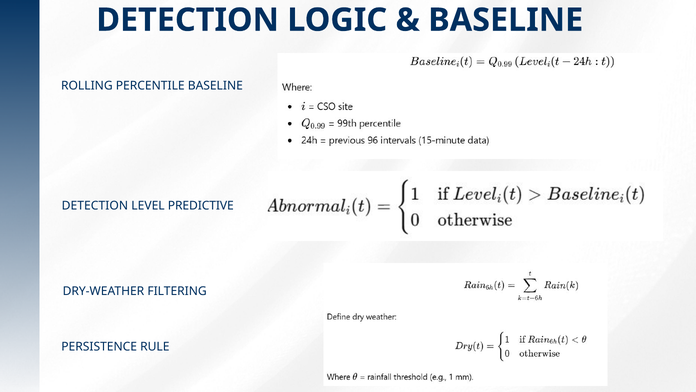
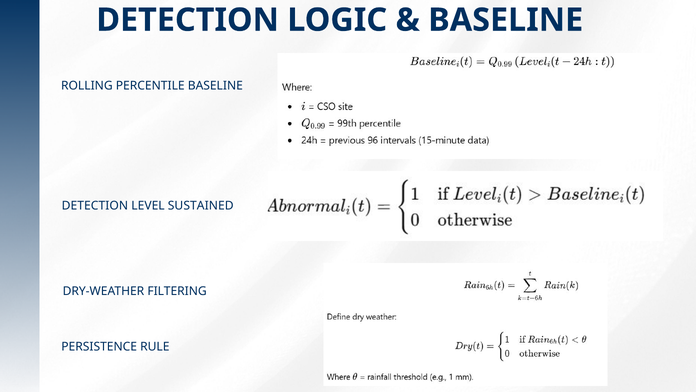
PREDICTIVE: PREDICTIVE -> SUSTAINED (201, 206)
